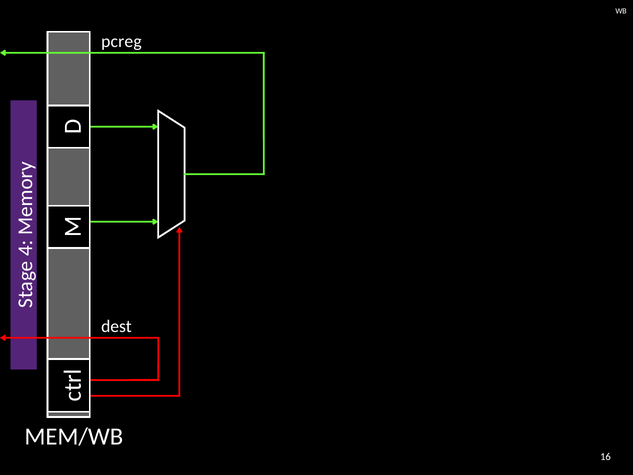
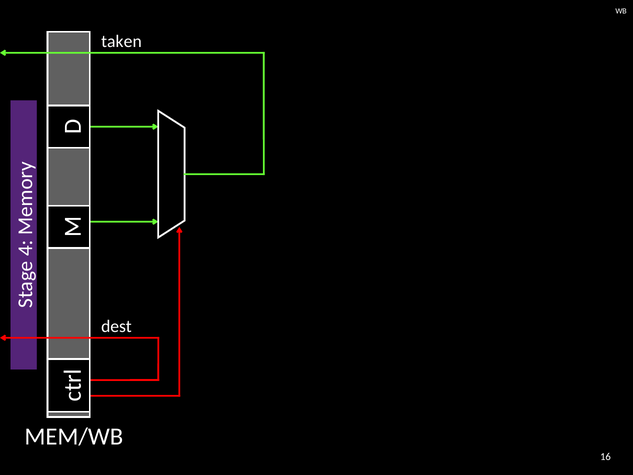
pcreg: pcreg -> taken (121, 41)
